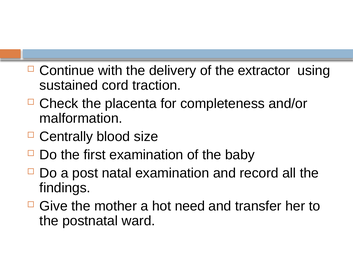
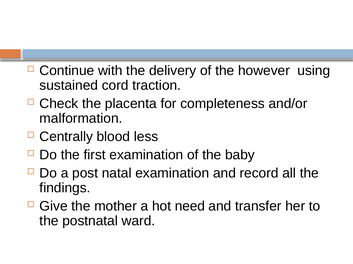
extractor: extractor -> however (264, 71)
size: size -> less (146, 137)
